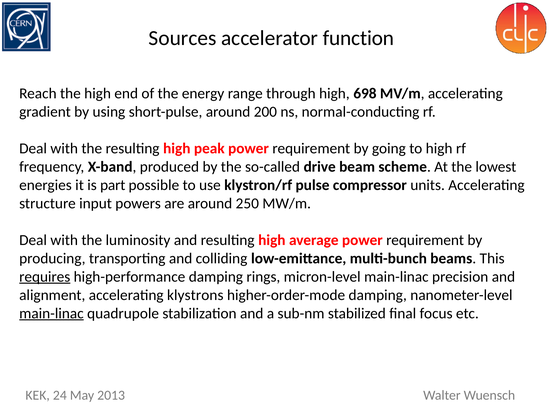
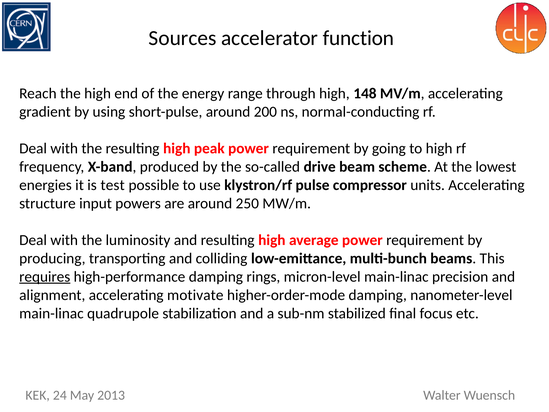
698: 698 -> 148 (365, 93)
part: part -> test (113, 185)
klystrons: klystrons -> motivate (195, 295)
main-linac underline: present -> none (51, 313)
